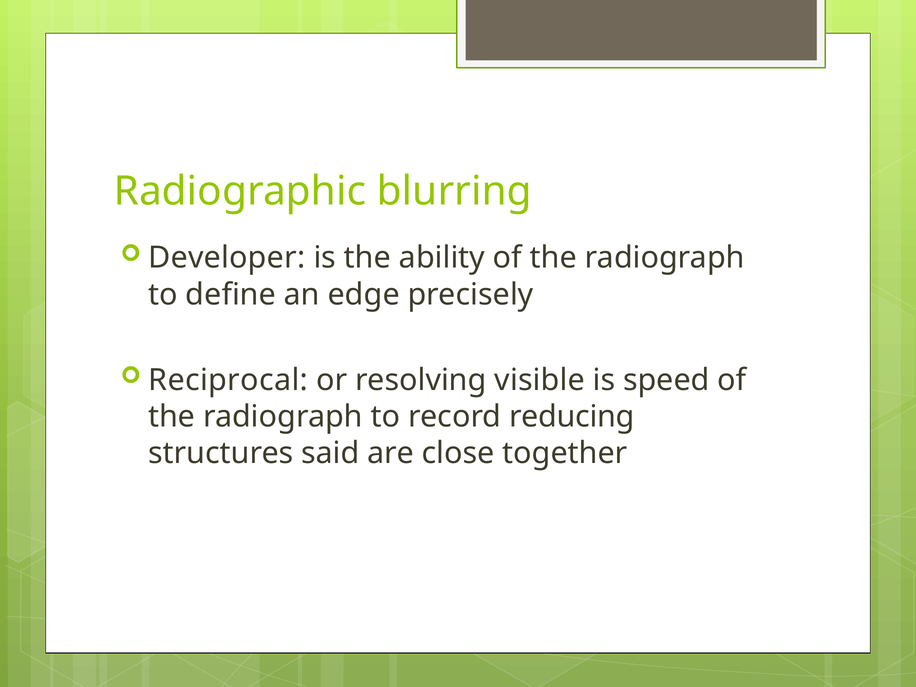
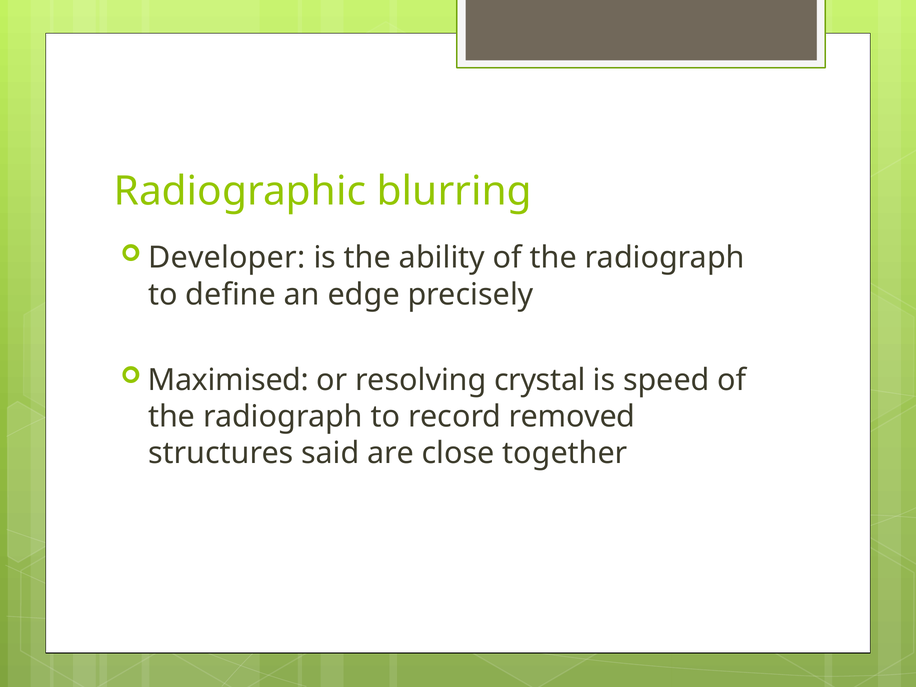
Reciprocal: Reciprocal -> Maximised (228, 380)
visible: visible -> crystal (540, 380)
reducing: reducing -> removed (572, 417)
